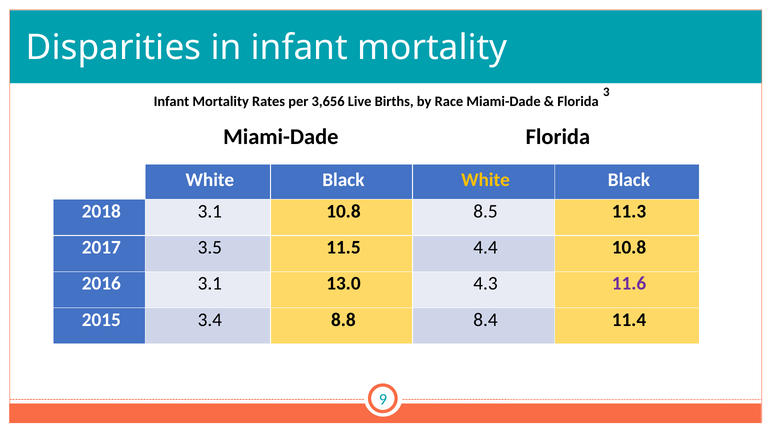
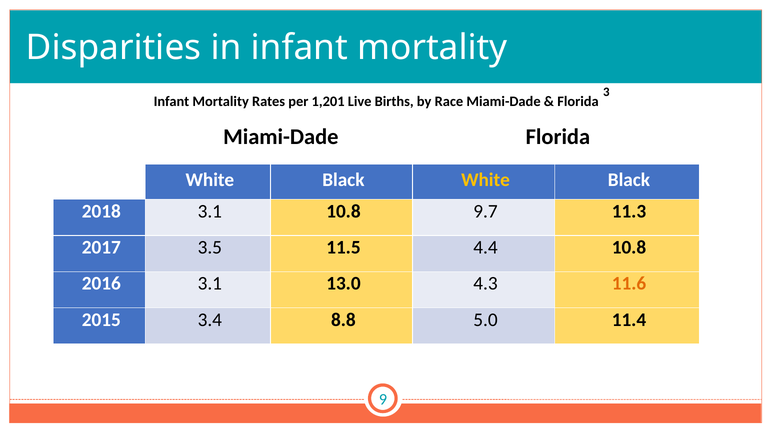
3,656: 3,656 -> 1,201 (328, 101)
8.5: 8.5 -> 9.7 (485, 211)
11.6 colour: purple -> orange (629, 284)
8.4: 8.4 -> 5.0 (485, 320)
